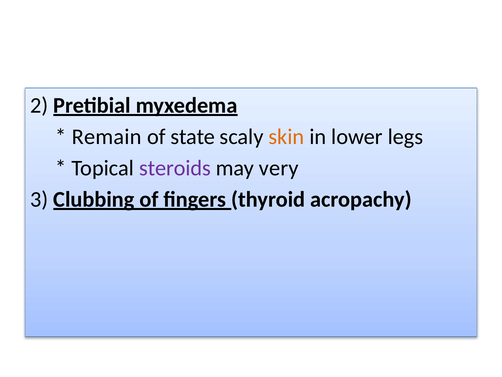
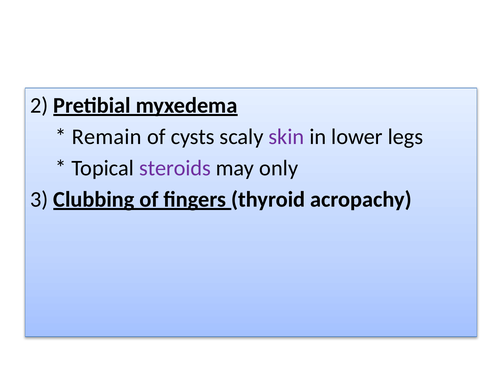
state: state -> cysts (193, 137)
skin colour: orange -> purple (286, 137)
very: very -> only (279, 168)
